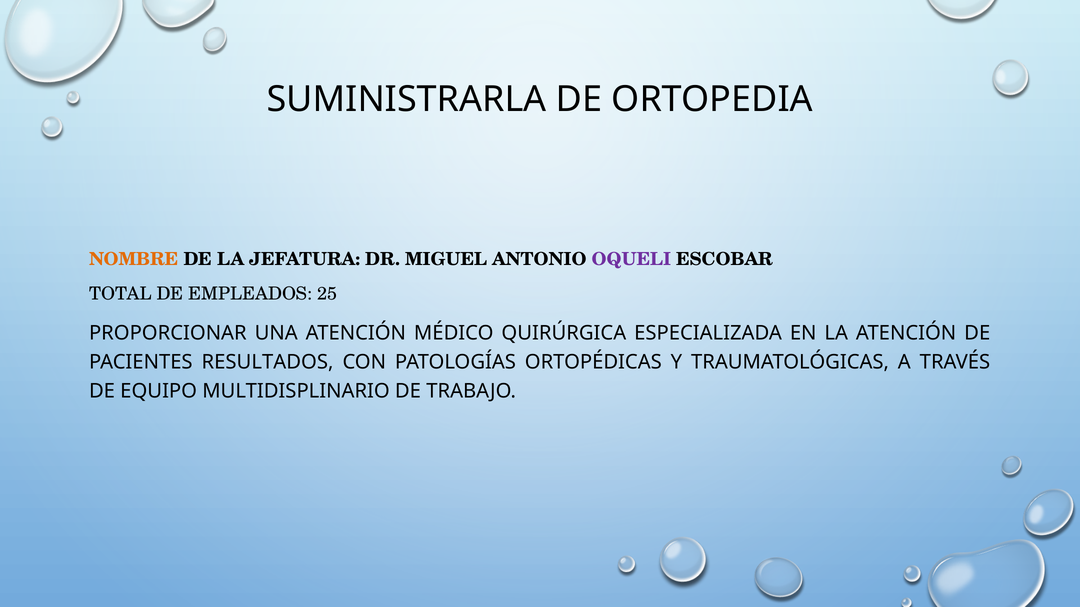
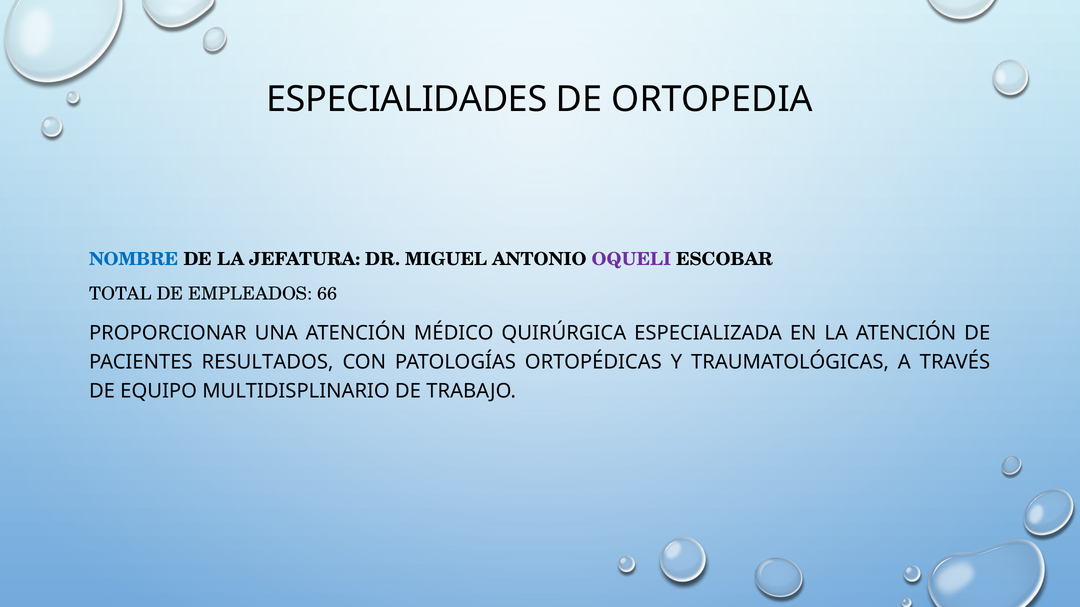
SUMINISTRARLA: SUMINISTRARLA -> ESPECIALIDADES (407, 99)
NOMBRE colour: orange -> blue (134, 259)
25: 25 -> 66 (327, 294)
